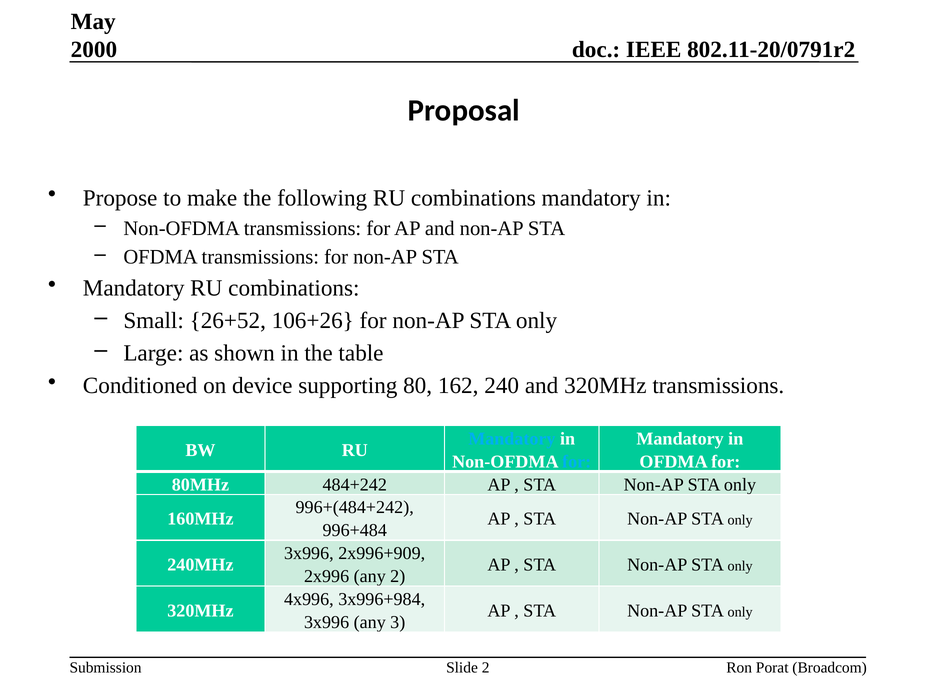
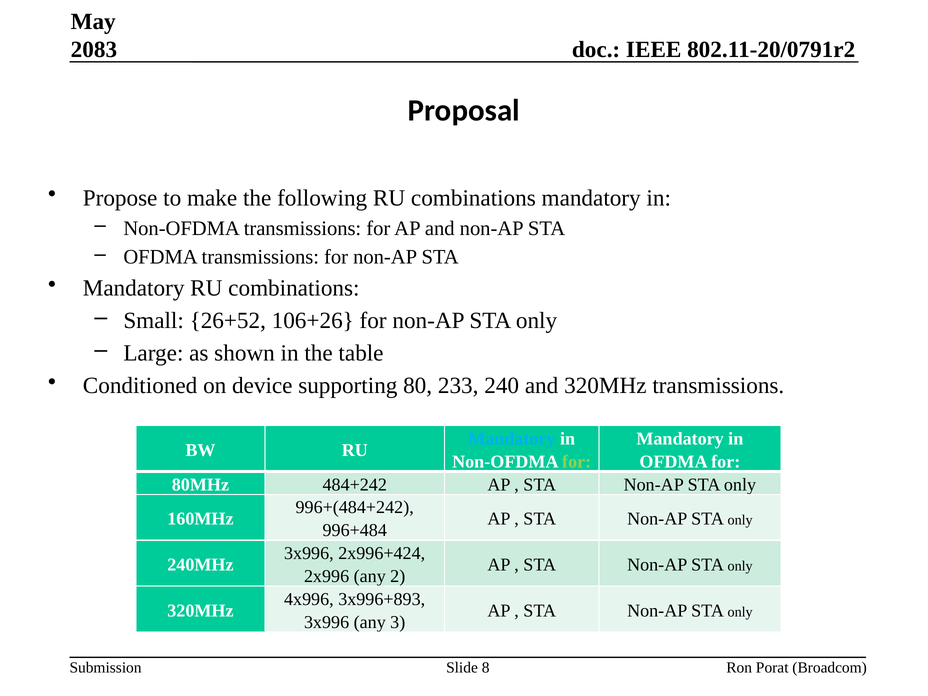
2000: 2000 -> 2083 (94, 50)
162: 162 -> 233 (458, 386)
for colour: light blue -> light green (577, 462)
2x996+909: 2x996+909 -> 2x996+424 (382, 553)
3x996+984: 3x996+984 -> 3x996+893 (382, 599)
Slide 2: 2 -> 8 (486, 668)
